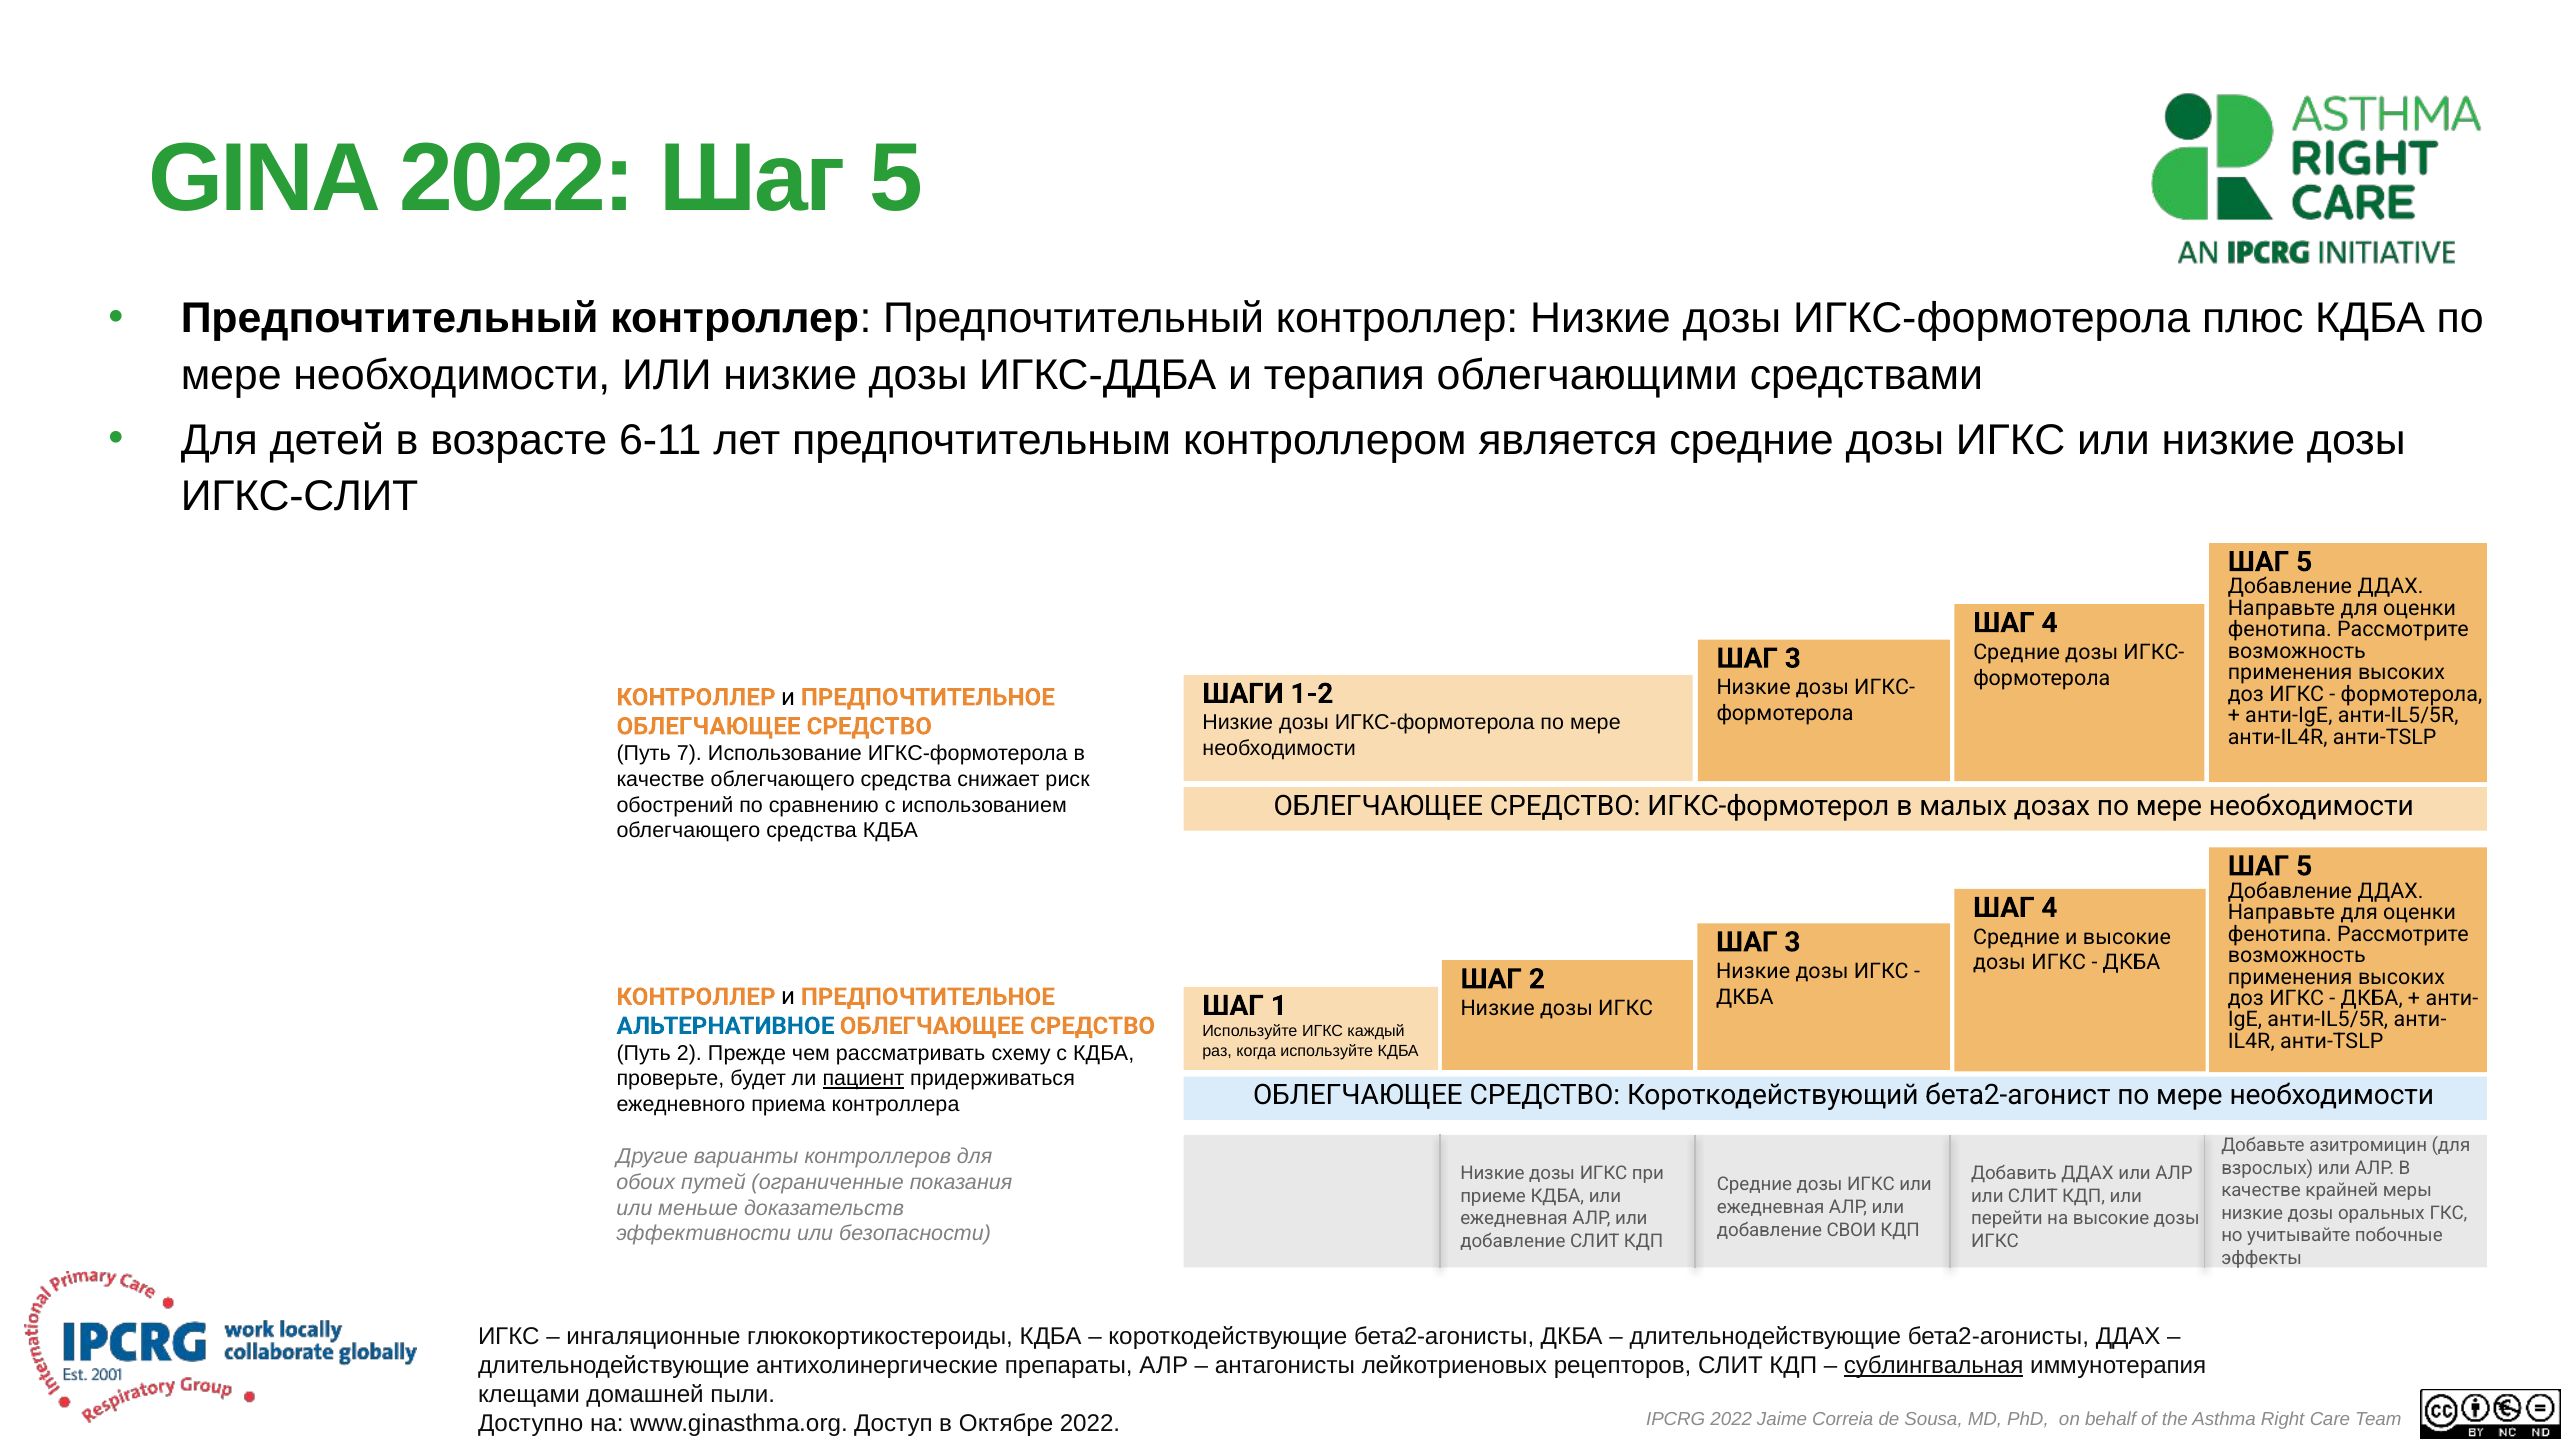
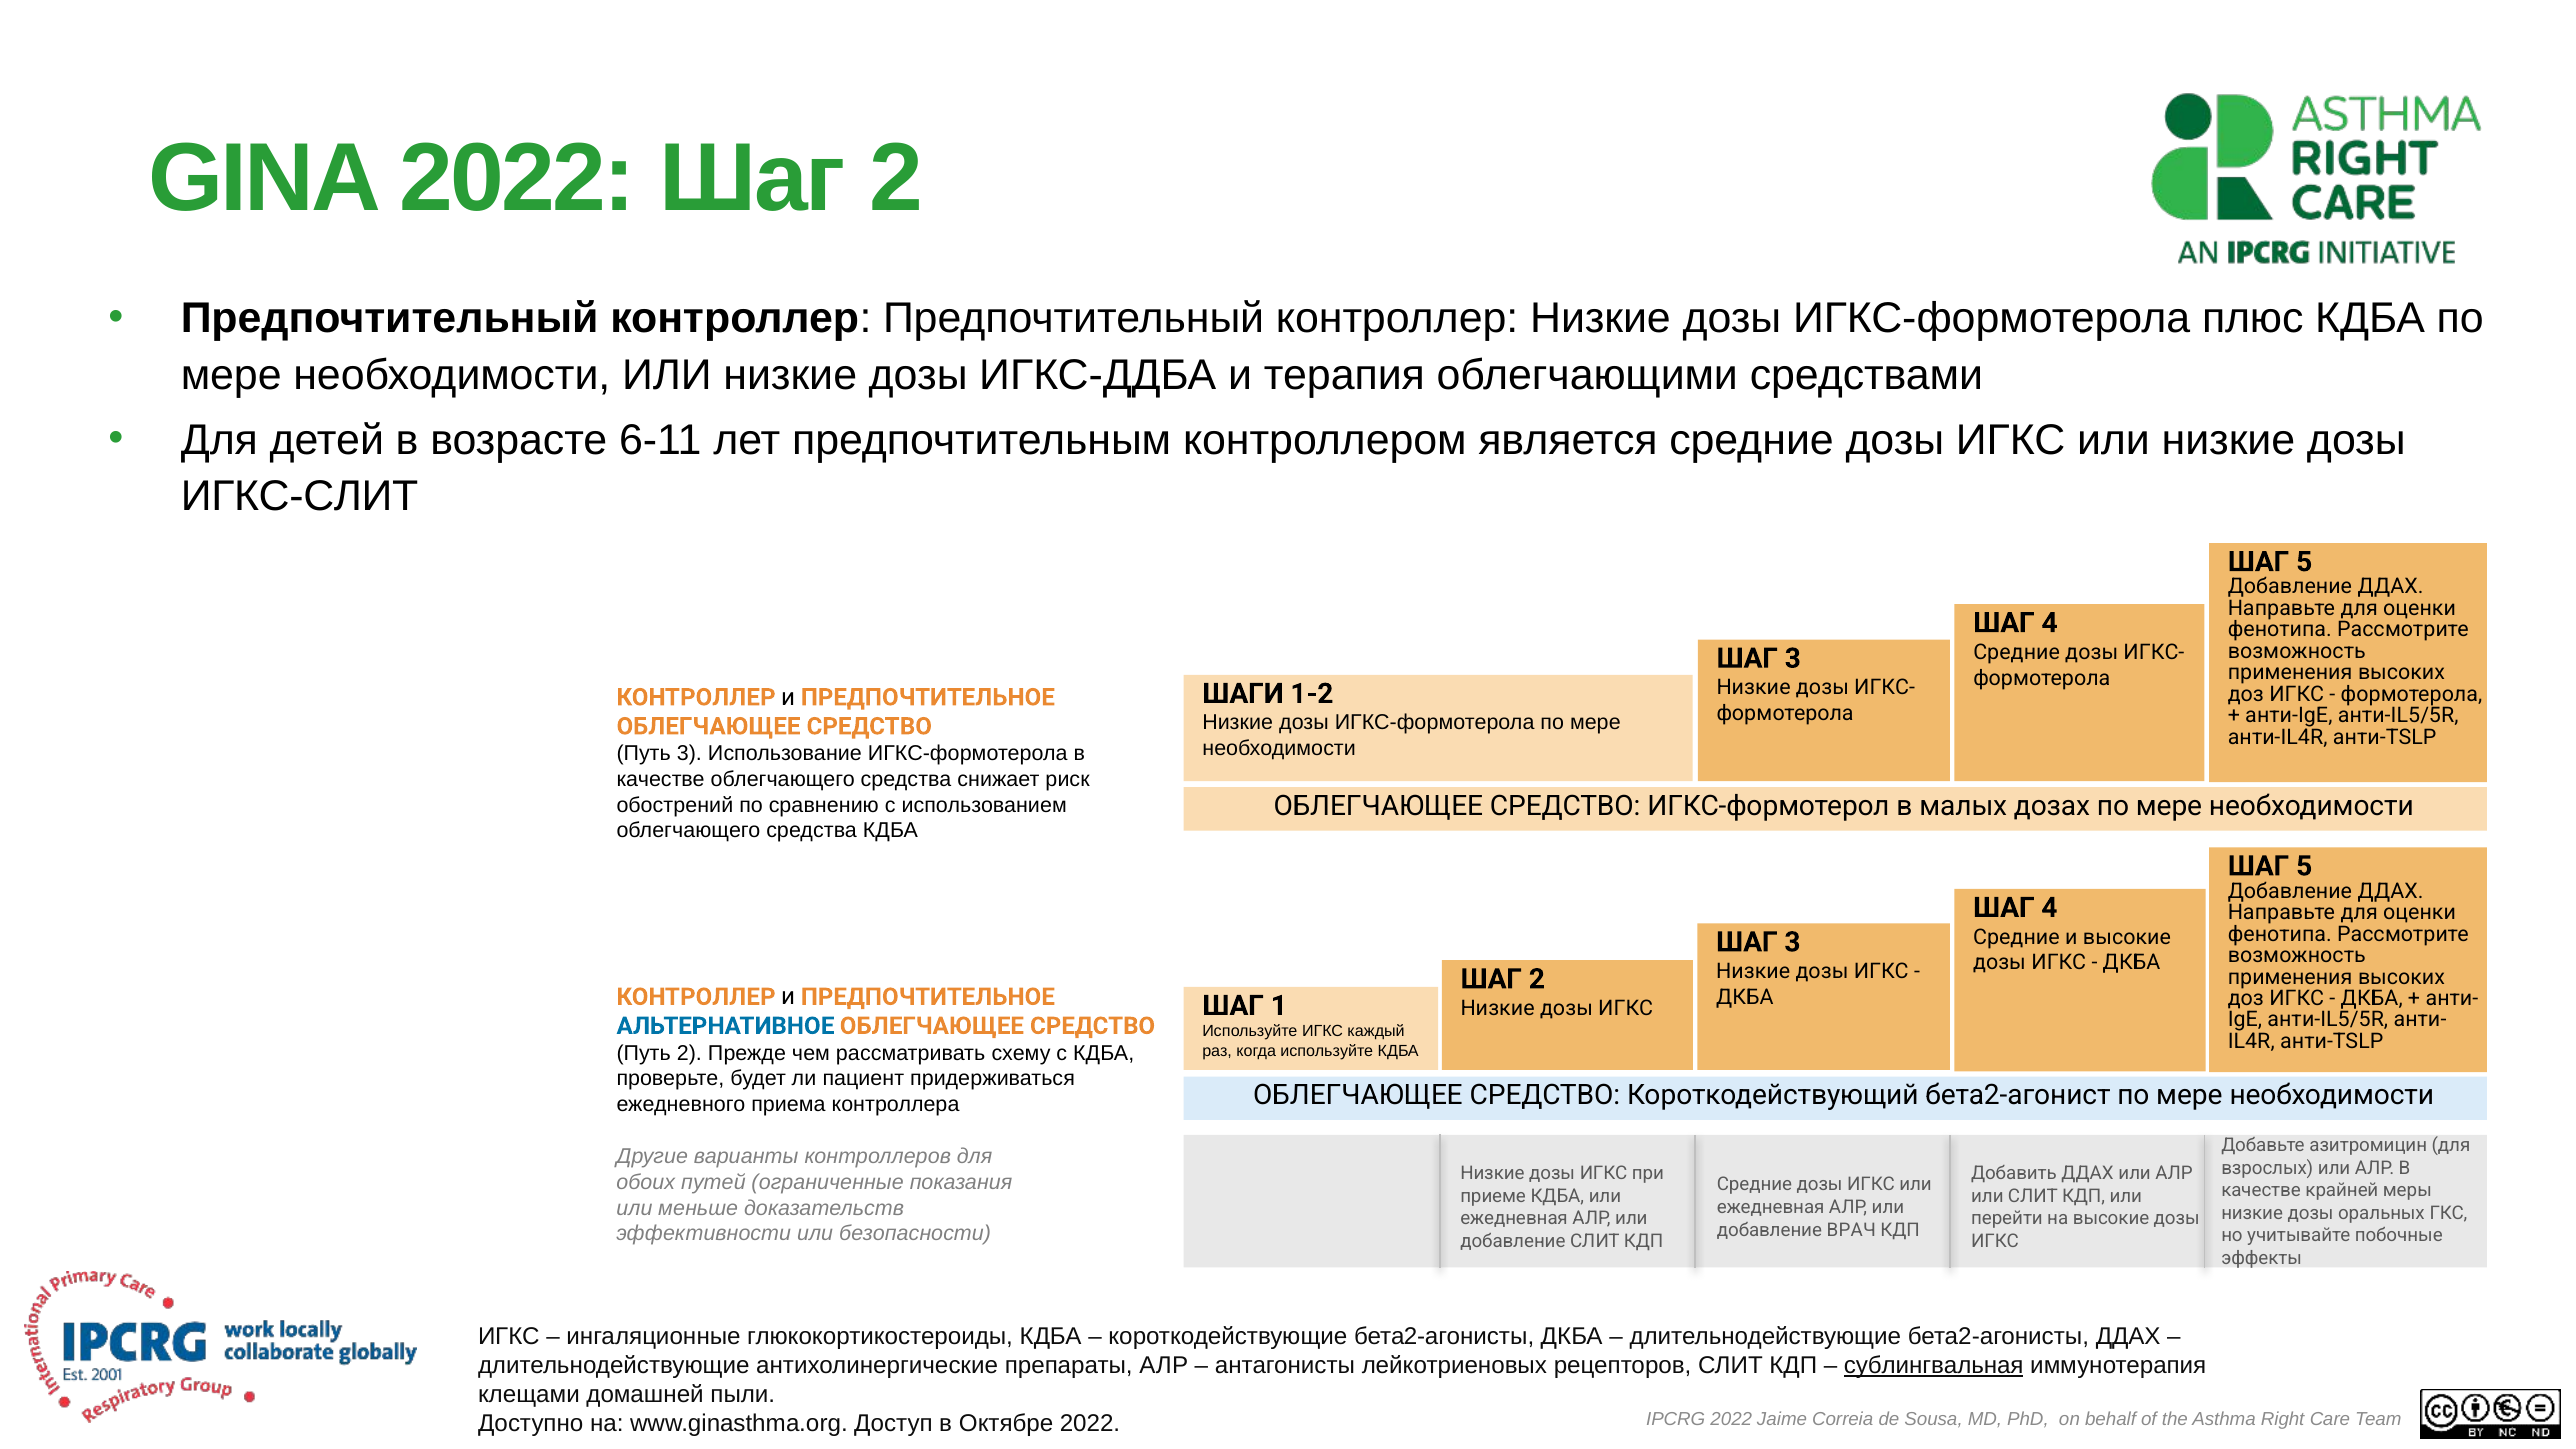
2022 Шаг 5: 5 -> 2 (896, 179)
Путь 7: 7 -> 3 (689, 754)
пациент underline: present -> none (863, 1079)
СВОИ: СВОИ -> ВРАЧ (1851, 1230)
